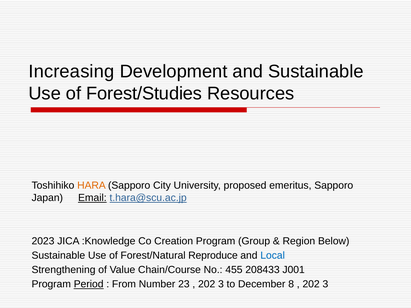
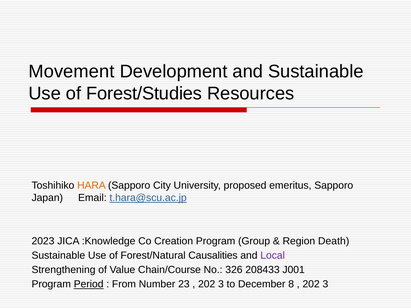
Increasing: Increasing -> Movement (71, 72)
Email underline: present -> none (92, 198)
Below: Below -> Death (334, 241)
Reproduce: Reproduce -> Causalities (213, 256)
Local colour: blue -> purple (273, 256)
455: 455 -> 326 (234, 270)
